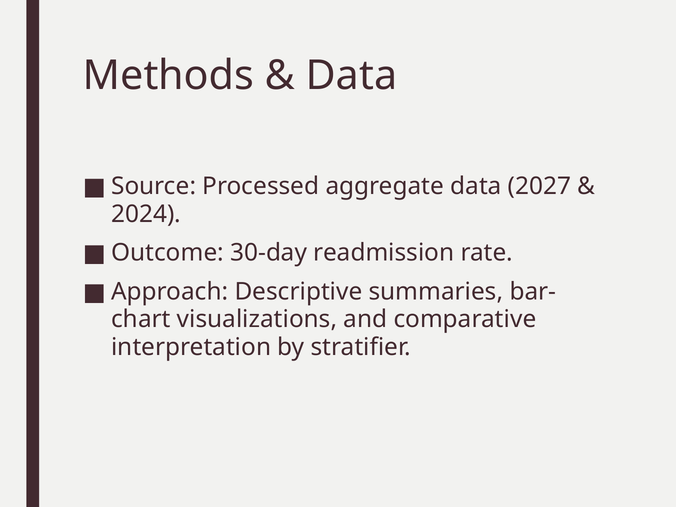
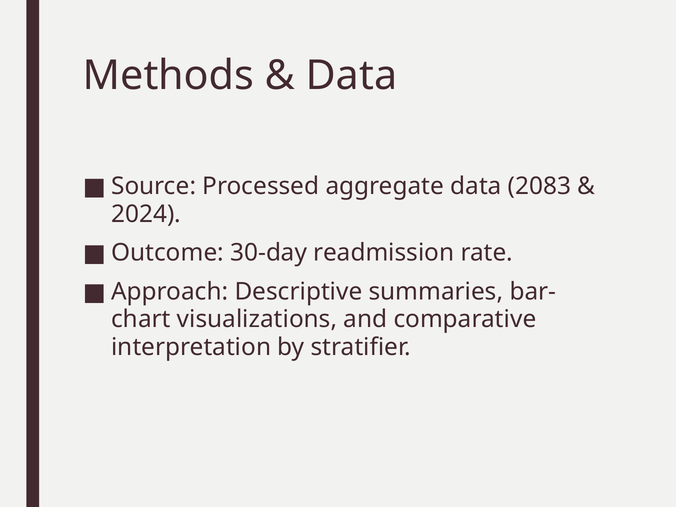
2027: 2027 -> 2083 (540, 186)
